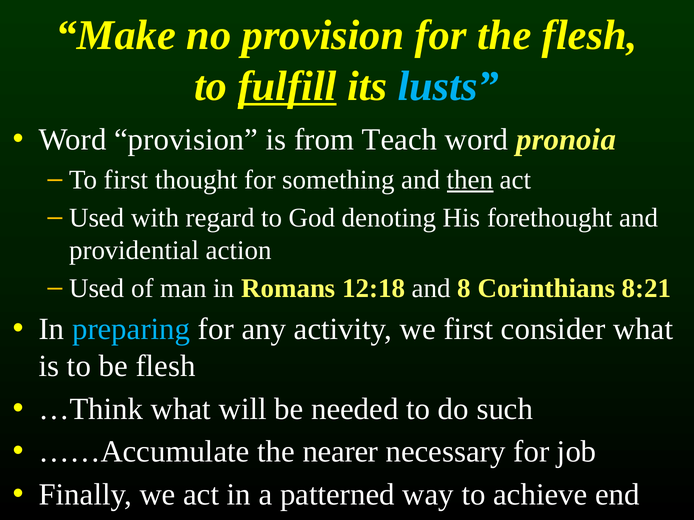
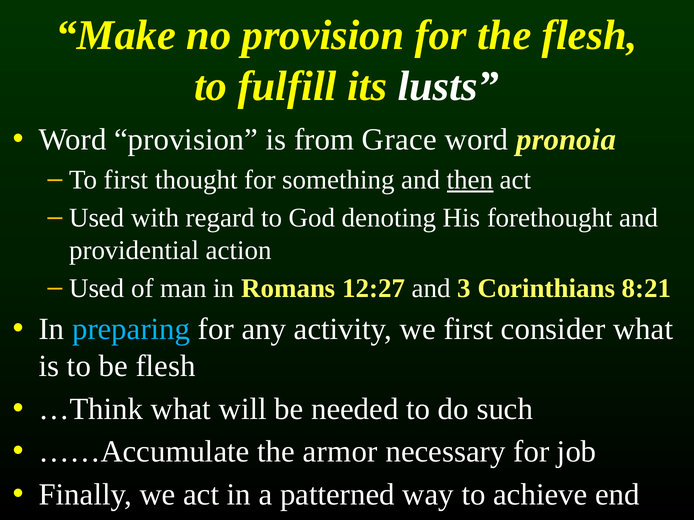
fulfill underline: present -> none (287, 86)
lusts colour: light blue -> white (448, 86)
Teach: Teach -> Grace (399, 140)
12:18: 12:18 -> 12:27 (374, 289)
8: 8 -> 3 (464, 289)
nearer: nearer -> armor (340, 452)
